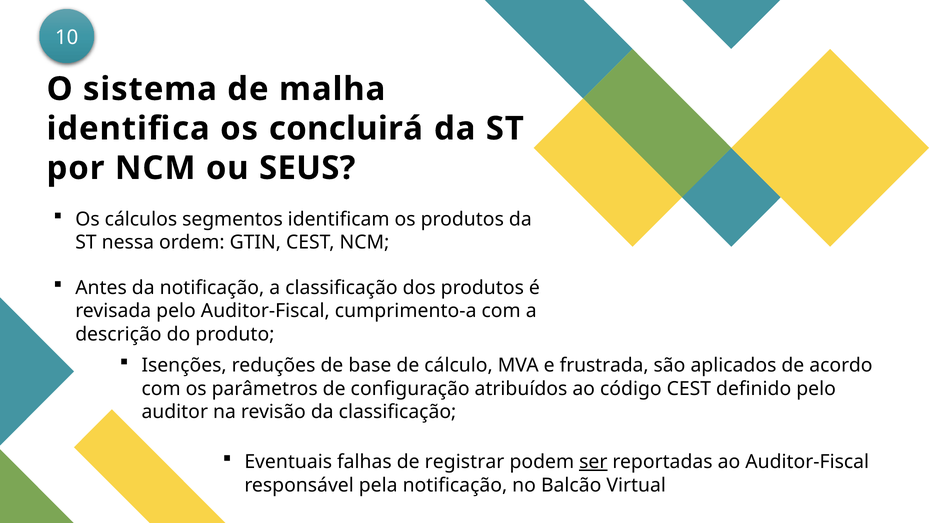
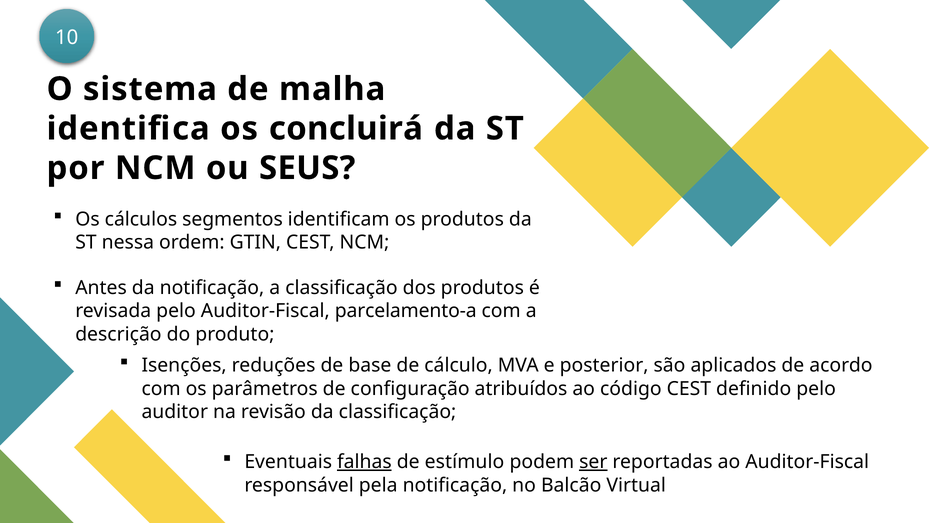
cumprimento-a: cumprimento-a -> parcelamento-a (406, 311)
frustrada: frustrada -> posterior (604, 365)
falhas underline: none -> present (364, 462)
registrar: registrar -> estímulo (465, 462)
